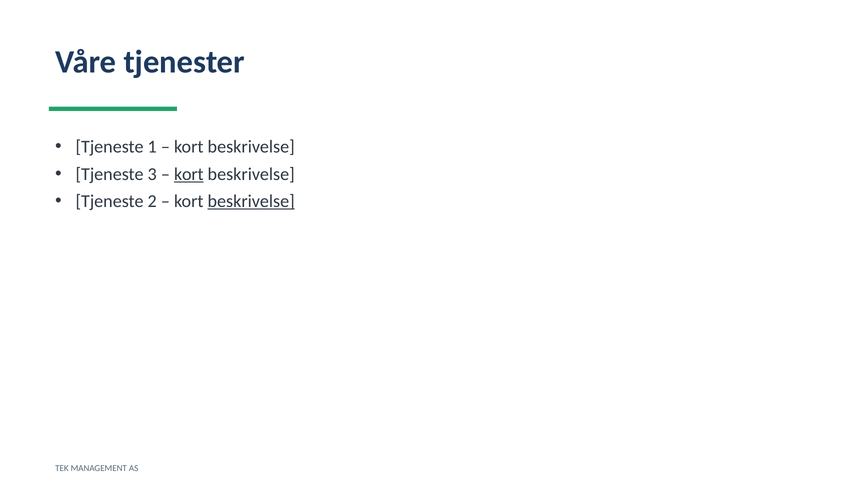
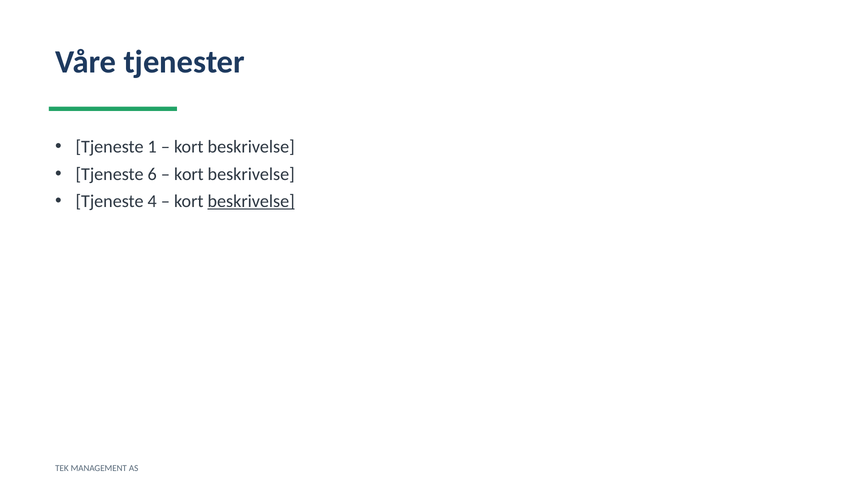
3: 3 -> 6 (152, 174)
kort underline: present -> none (189, 174)
2: 2 -> 4 (152, 201)
